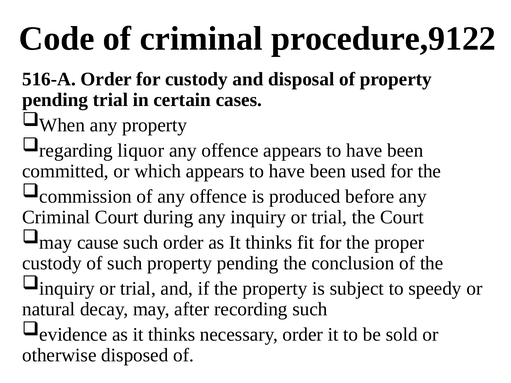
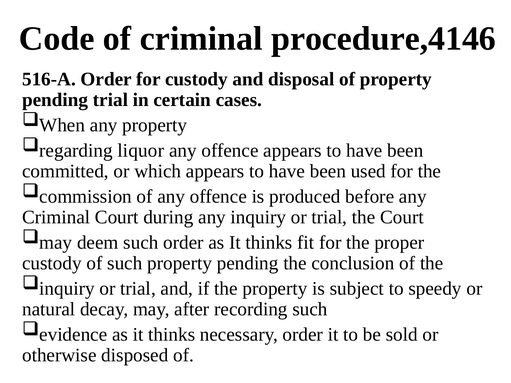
procedure,9122: procedure,9122 -> procedure,4146 (384, 39)
cause: cause -> deem (98, 243)
